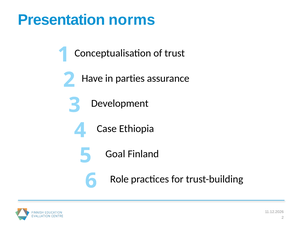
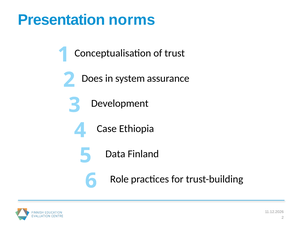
Have: Have -> Does (92, 78)
parties: parties -> system (130, 78)
Goal: Goal -> Data (115, 154)
